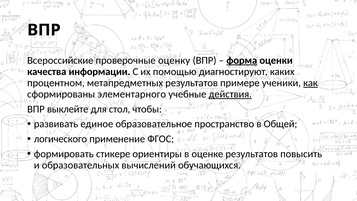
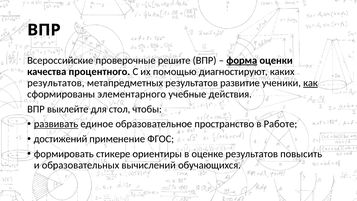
оценку: оценку -> решите (174, 60)
информации: информации -> процентного (99, 72)
процентном: процентном -> результатов (56, 83)
примере: примере -> развитие (240, 83)
действия underline: present -> none (230, 94)
развивать underline: none -> present (56, 124)
Общей: Общей -> Работе (280, 124)
логического: логического -> достижений (60, 139)
